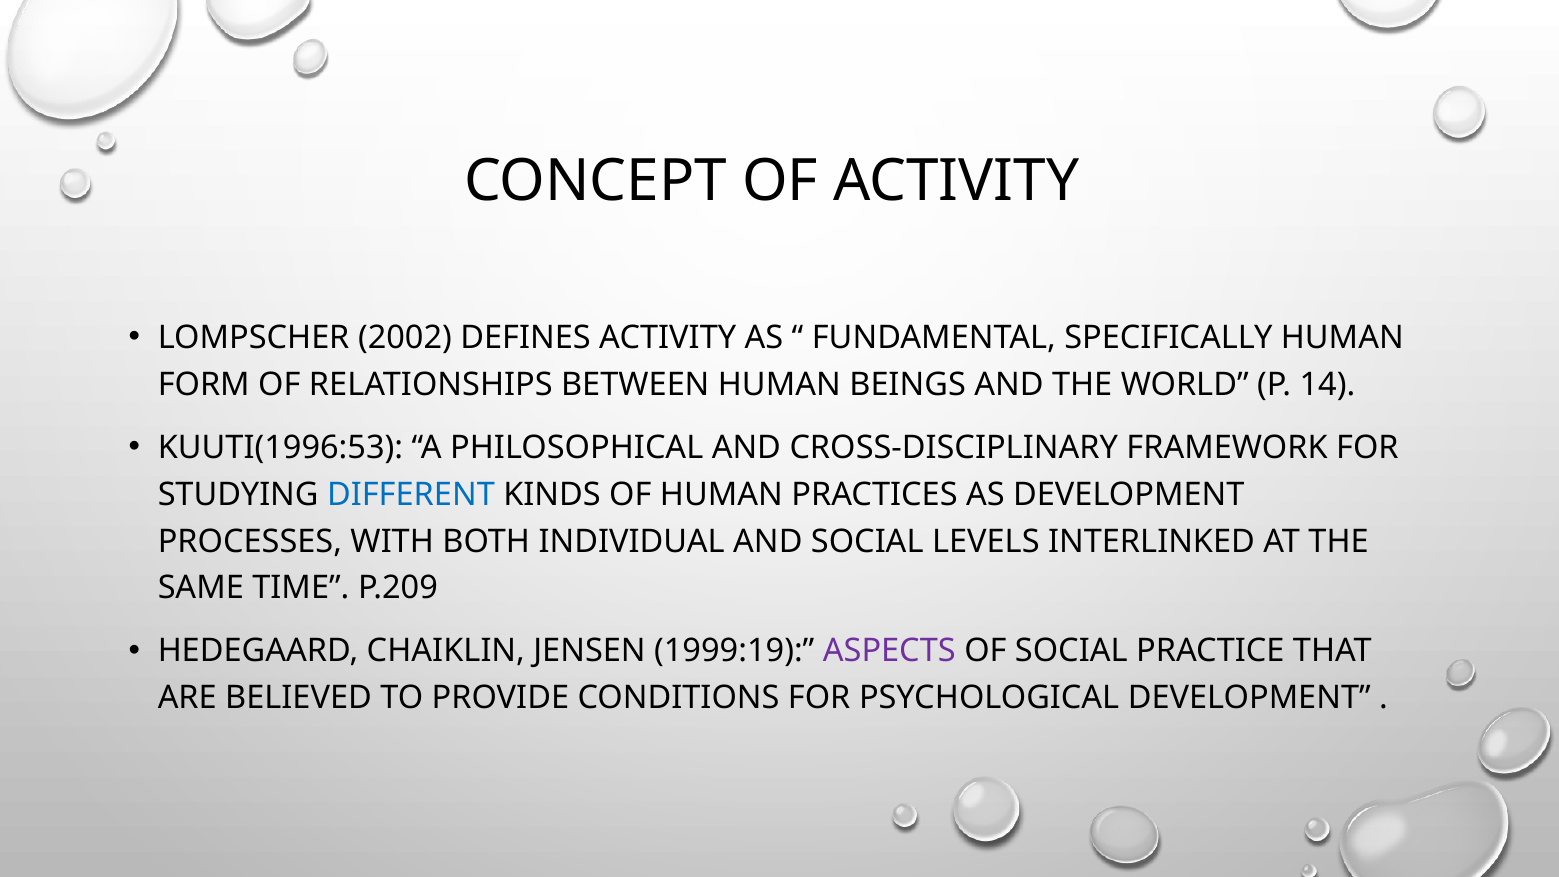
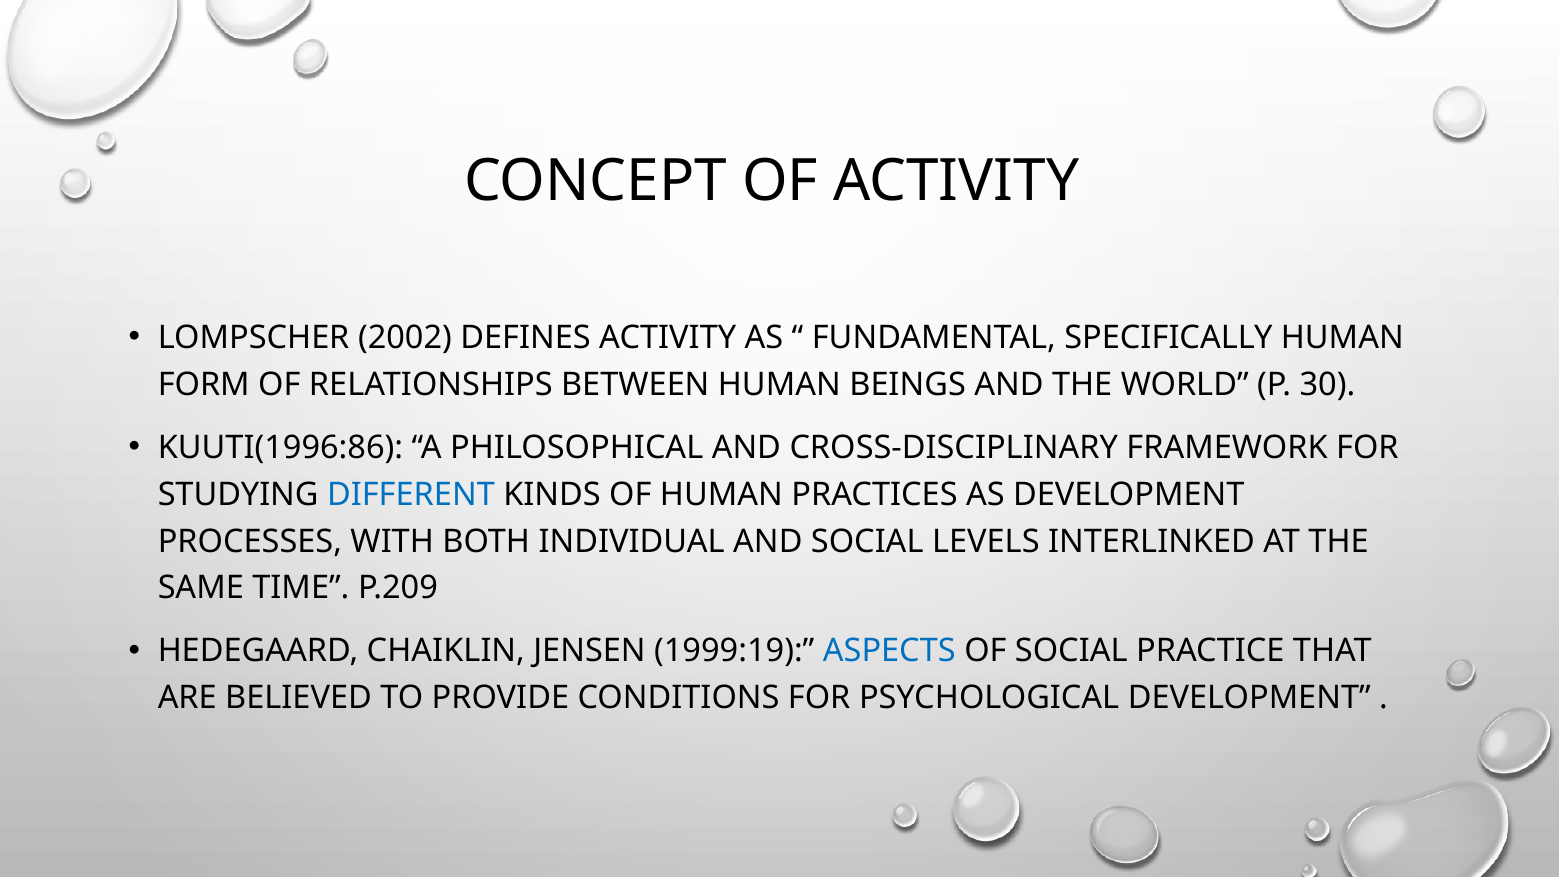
14: 14 -> 30 (1327, 385)
KUUTI(1996:53: KUUTI(1996:53 -> KUUTI(1996:86 (280, 448)
ASPECTS colour: purple -> blue (889, 651)
